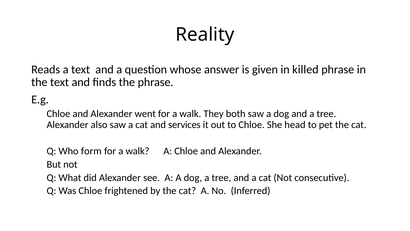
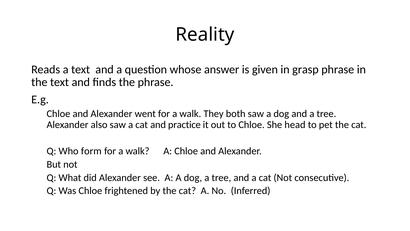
killed: killed -> grasp (305, 69)
services: services -> practice (184, 125)
